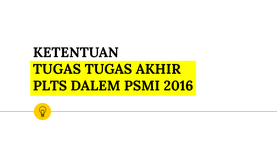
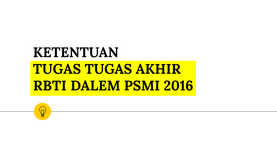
PLTS: PLTS -> RBTI (50, 86)
